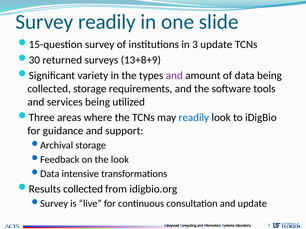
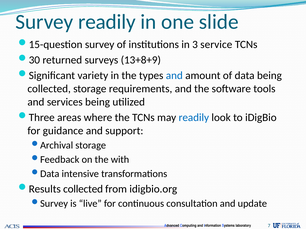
3 update: update -> service (216, 45)
and colour: purple -> blue (174, 76)
the look: look -> with (120, 160)
